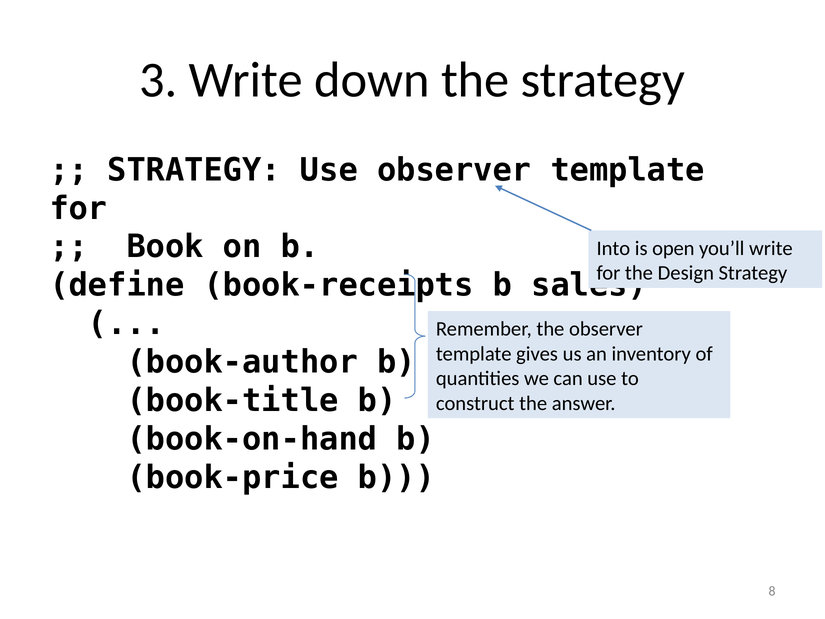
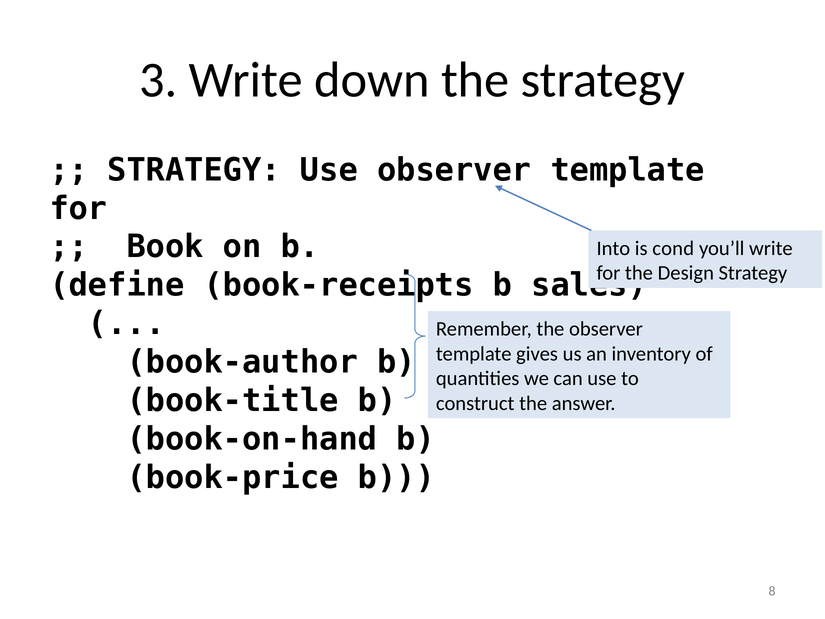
open: open -> cond (673, 248)
